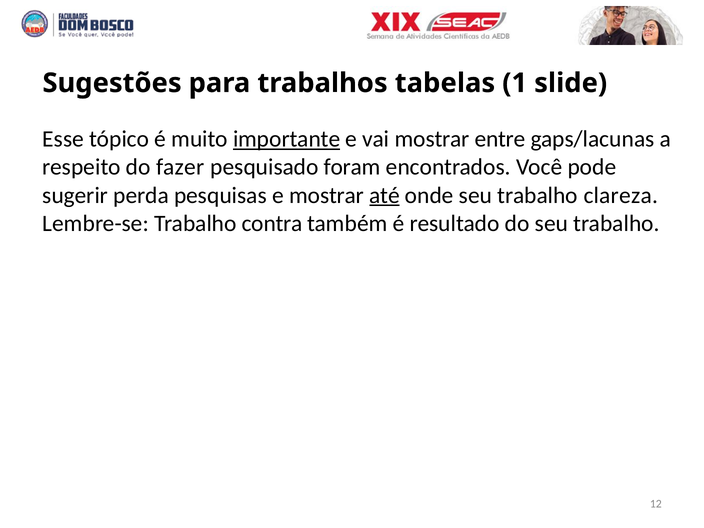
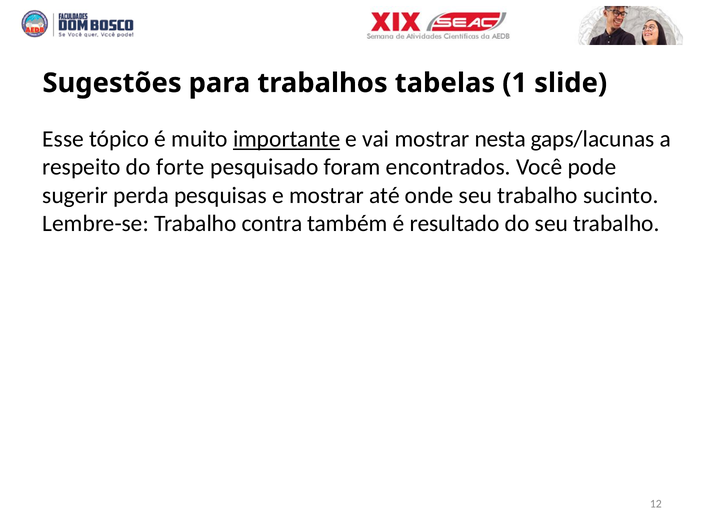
entre: entre -> nesta (500, 139)
fazer: fazer -> forte (180, 167)
até underline: present -> none (385, 195)
clareza: clareza -> sucinto (621, 195)
